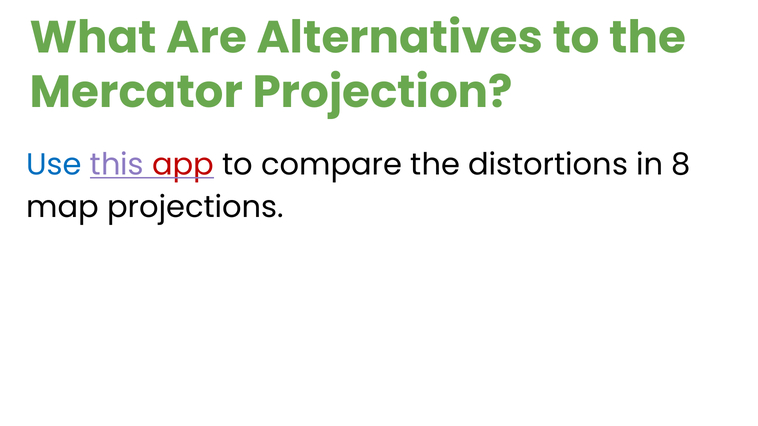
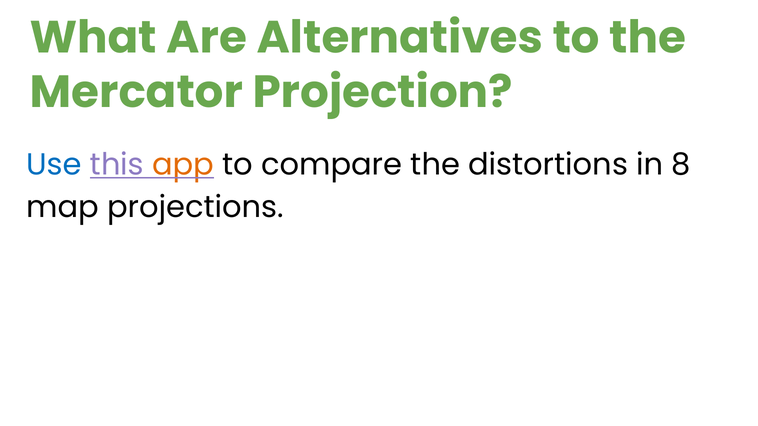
app colour: red -> orange (183, 165)
